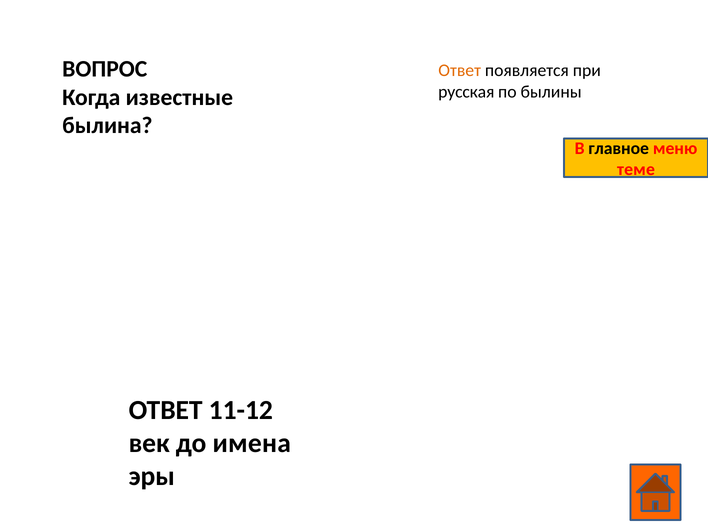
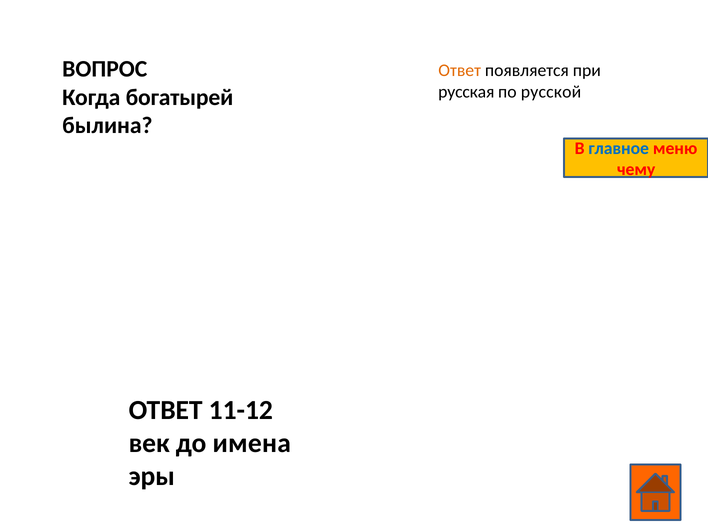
былины: былины -> русской (551, 92)
известные: известные -> богатырей (179, 97)
главное colour: black -> blue (619, 148)
теме: теме -> чему (636, 169)
